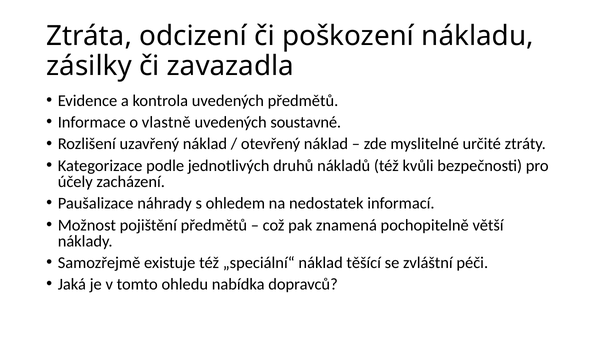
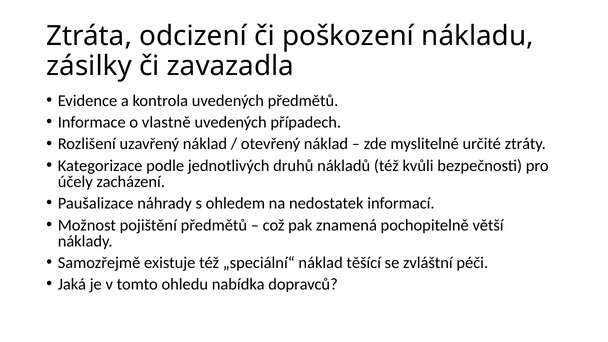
soustavné: soustavné -> případech (306, 122)
